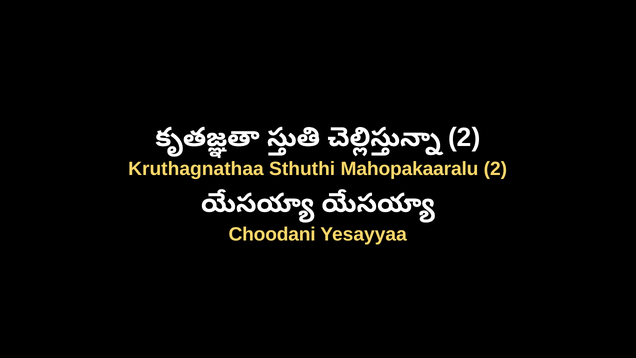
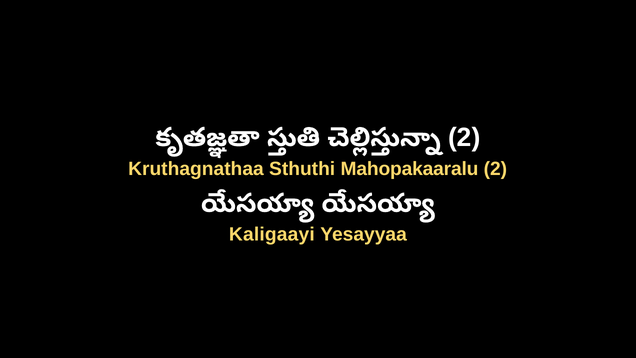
Choodani: Choodani -> Kaligaayi (272, 234)
